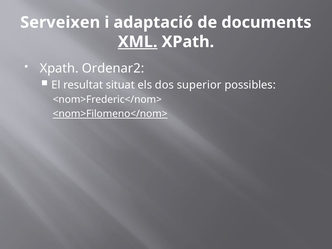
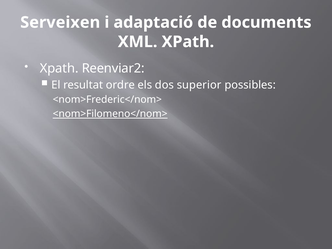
XML underline: present -> none (138, 42)
Ordenar2: Ordenar2 -> Reenviar2 (113, 68)
situat: situat -> ordre (120, 85)
